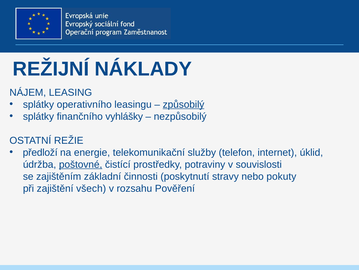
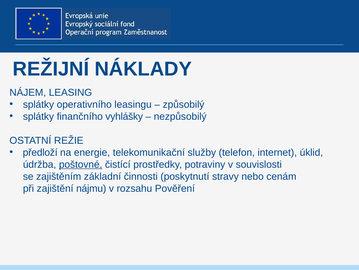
způsobilý underline: present -> none (184, 104)
pokuty: pokuty -> cenám (281, 176)
všech: všech -> nájmu (91, 188)
